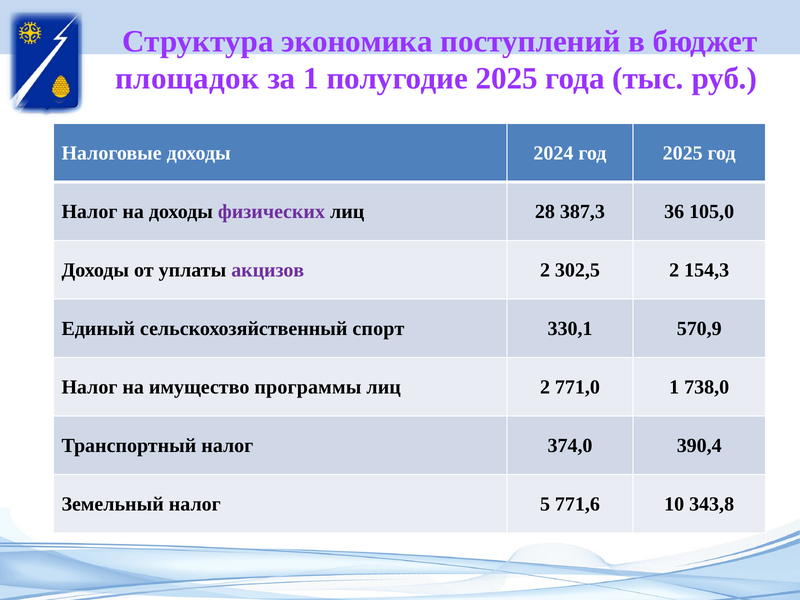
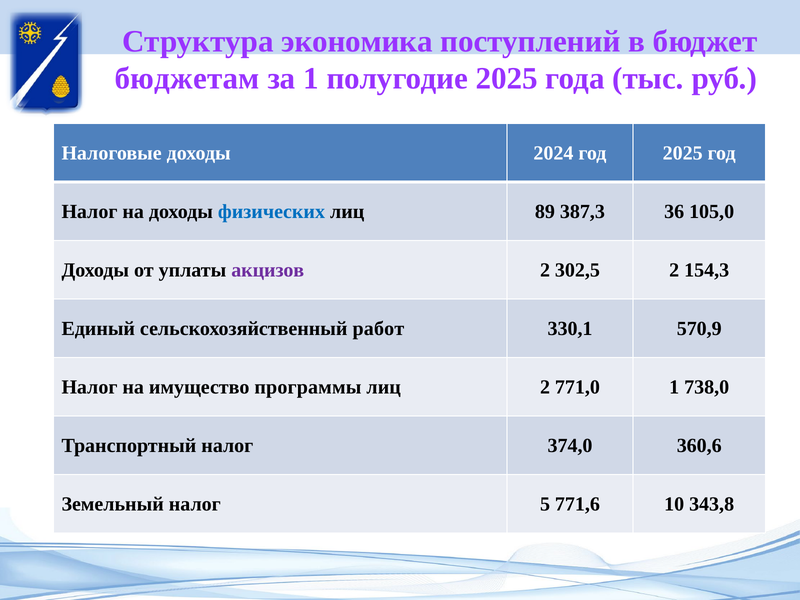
площадок: площадок -> бюджетам (187, 79)
физических colour: purple -> blue (271, 212)
28: 28 -> 89 (545, 212)
спорт: спорт -> работ (378, 328)
390,4: 390,4 -> 360,6 (699, 445)
